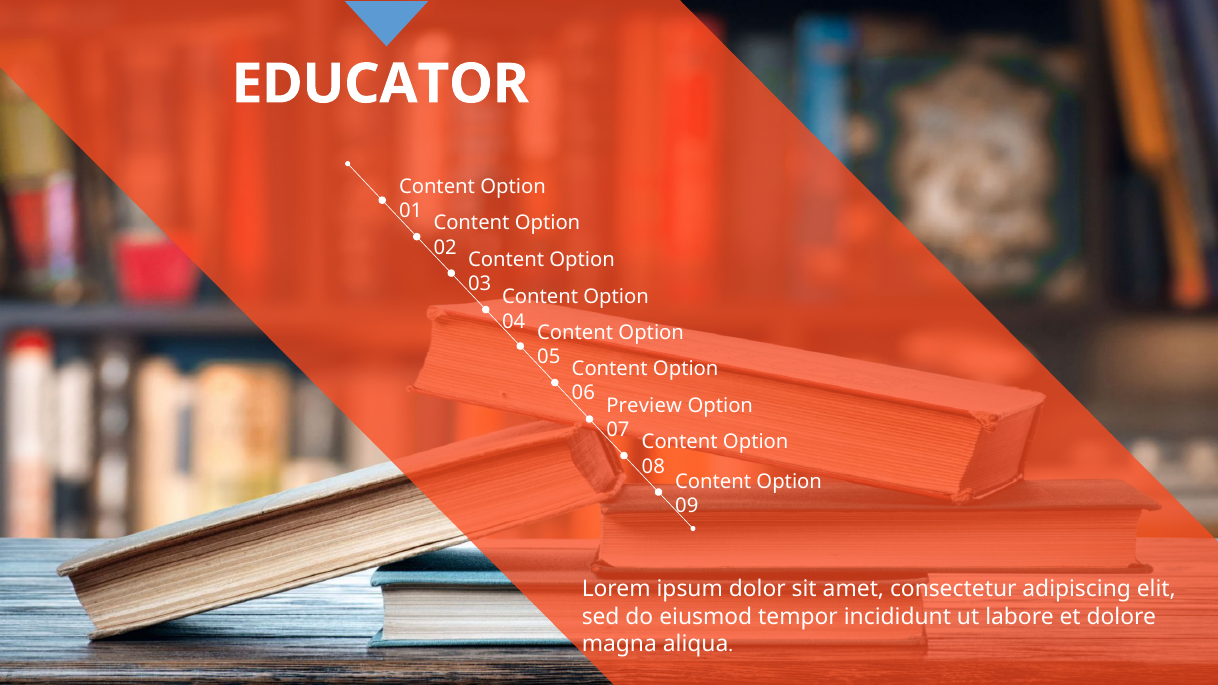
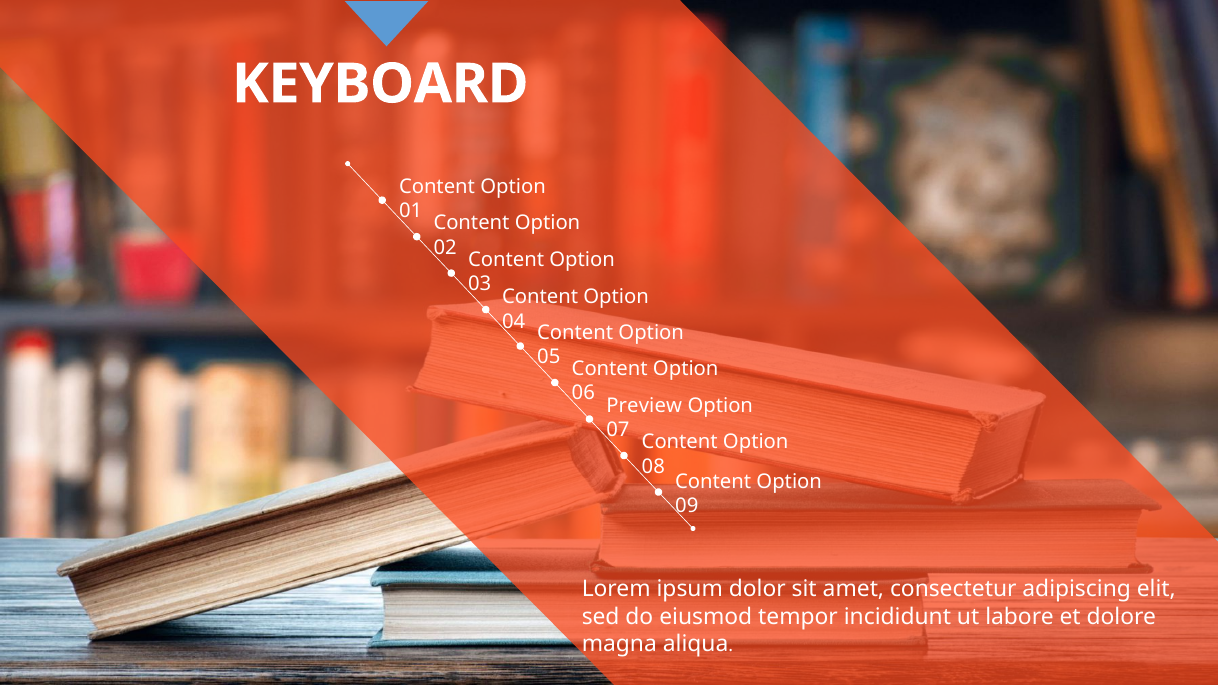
EDUCATOR: EDUCATOR -> KEYBOARD (380, 84)
